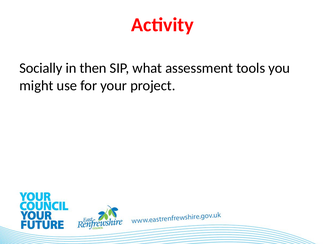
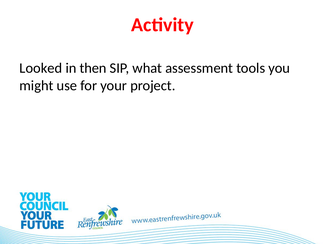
Socially: Socially -> Looked (41, 68)
